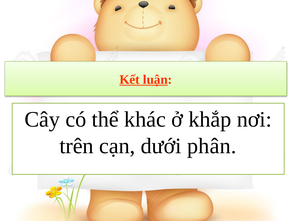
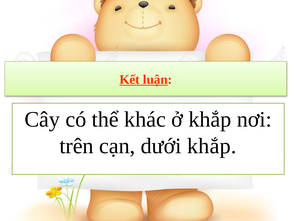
dưới phân: phân -> khắp (212, 146)
